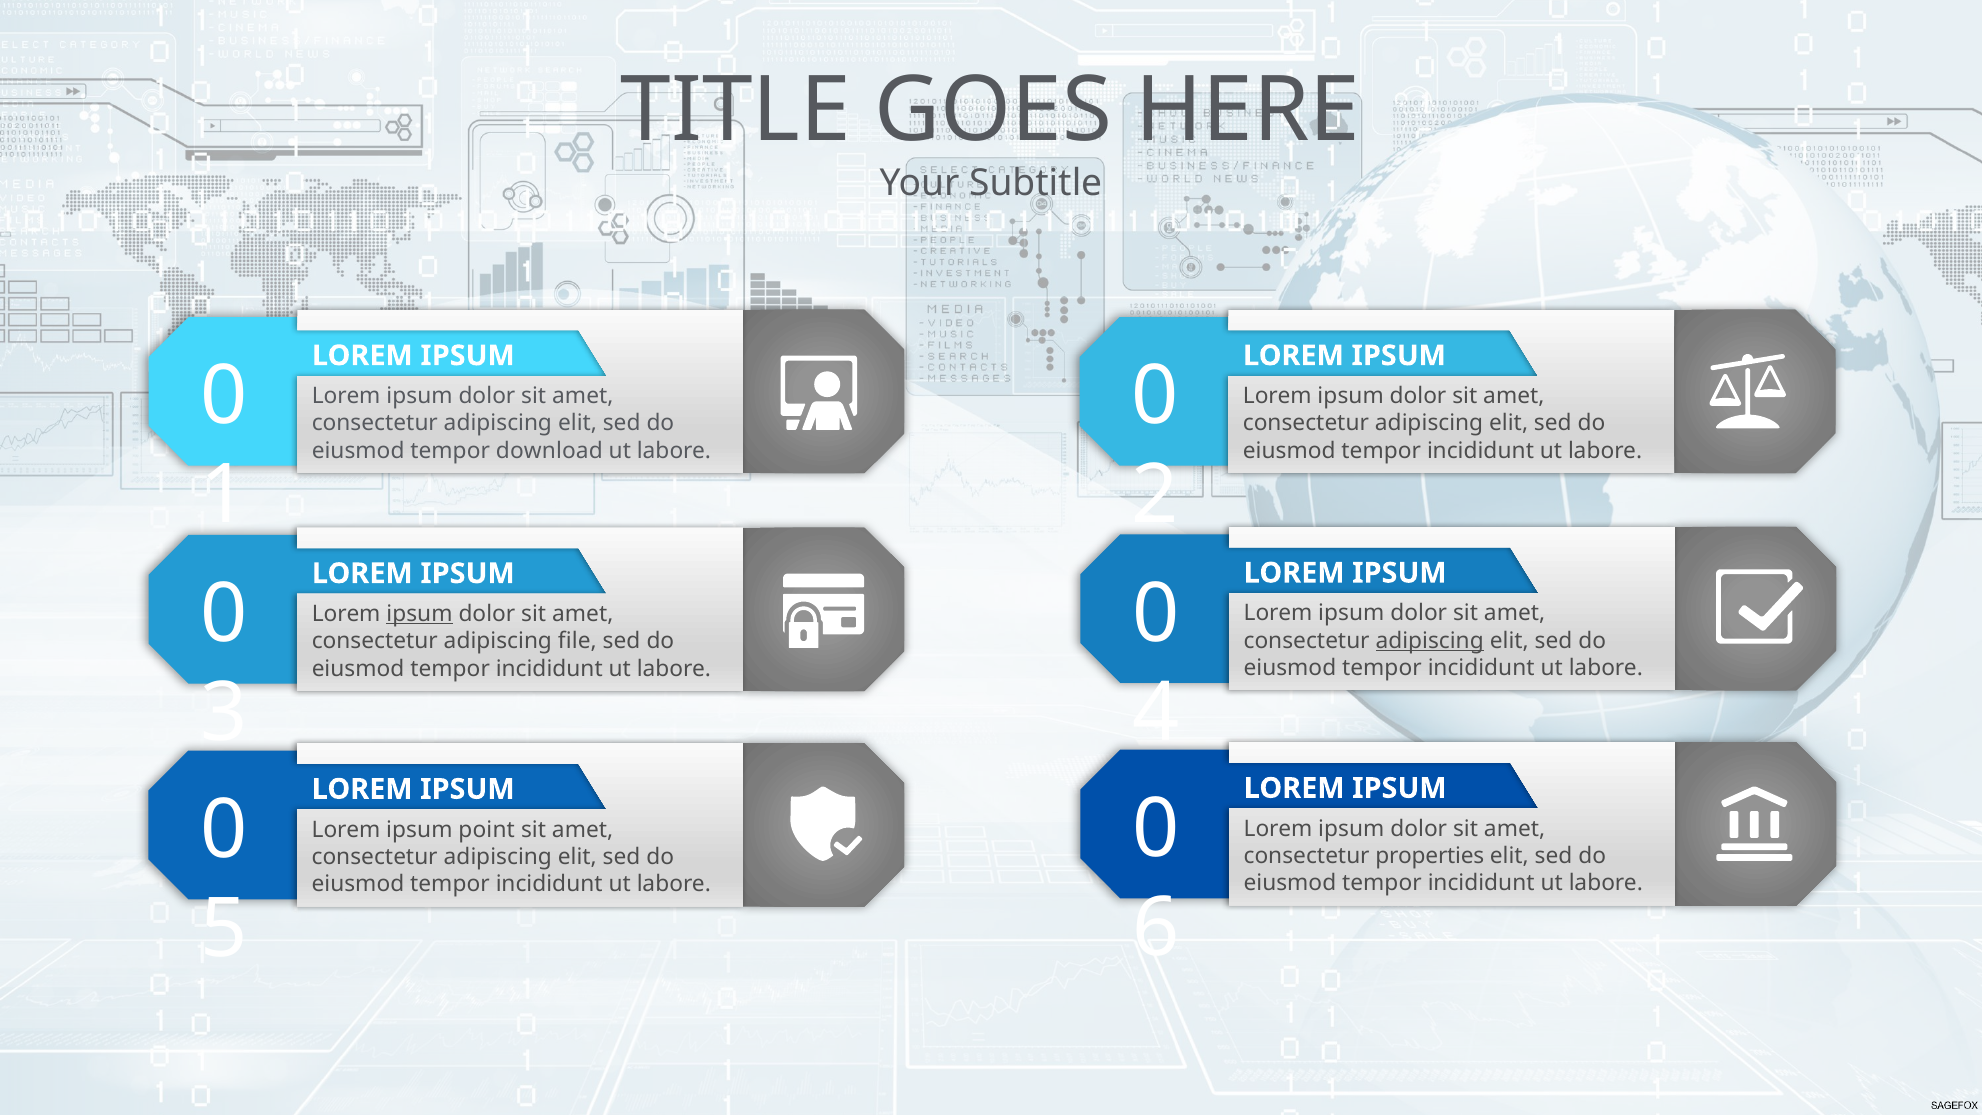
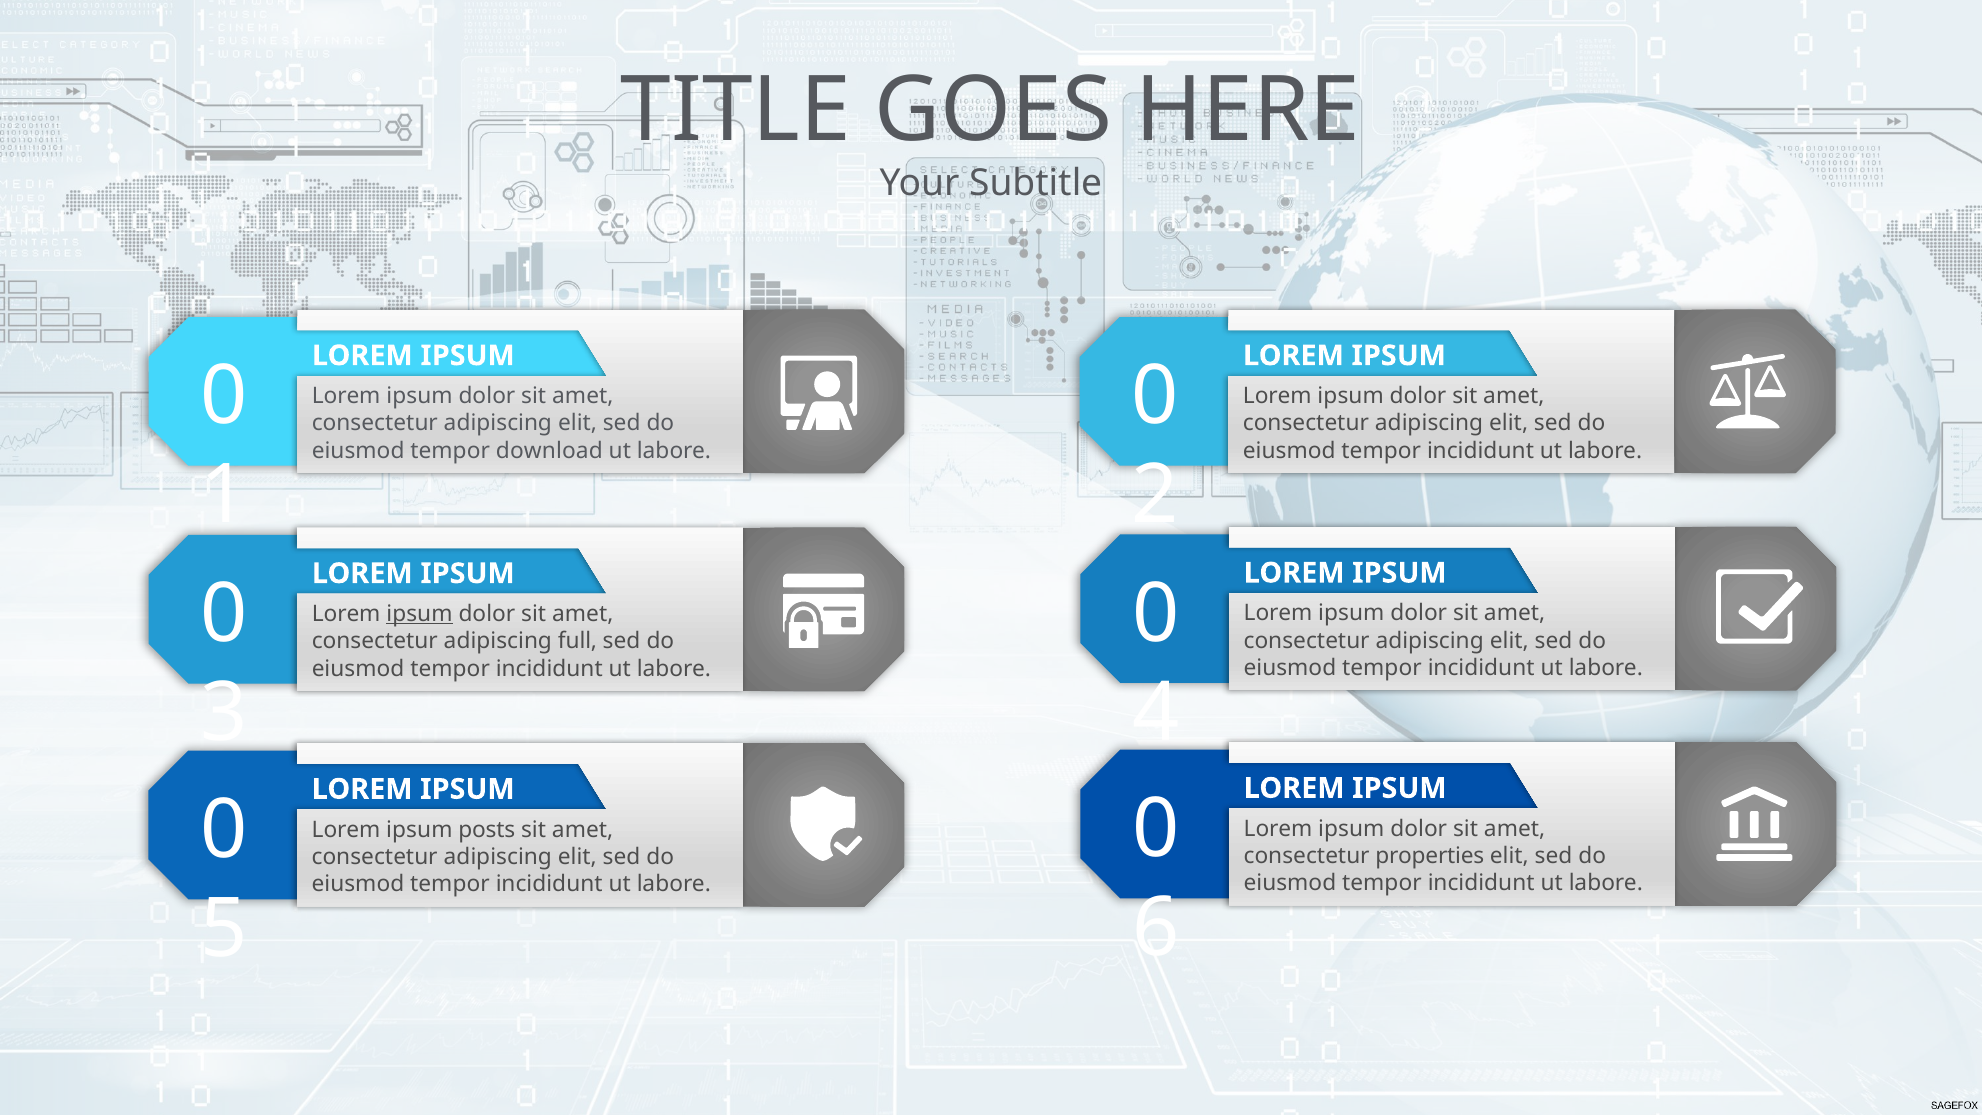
adipiscing underline: present -> none (1430, 641)
file: file -> full (578, 641)
point: point -> posts (487, 830)
